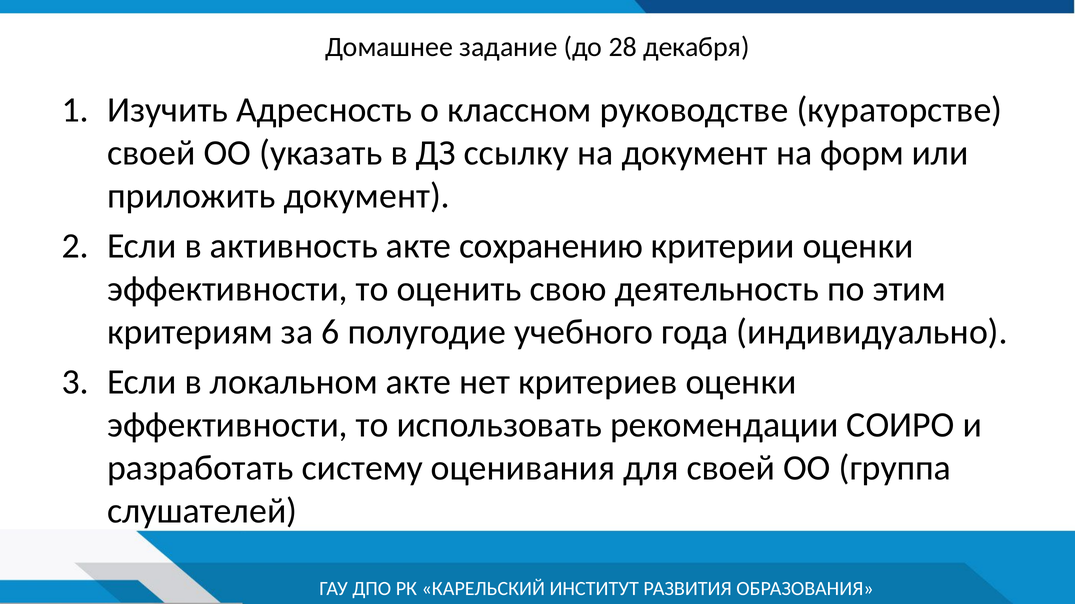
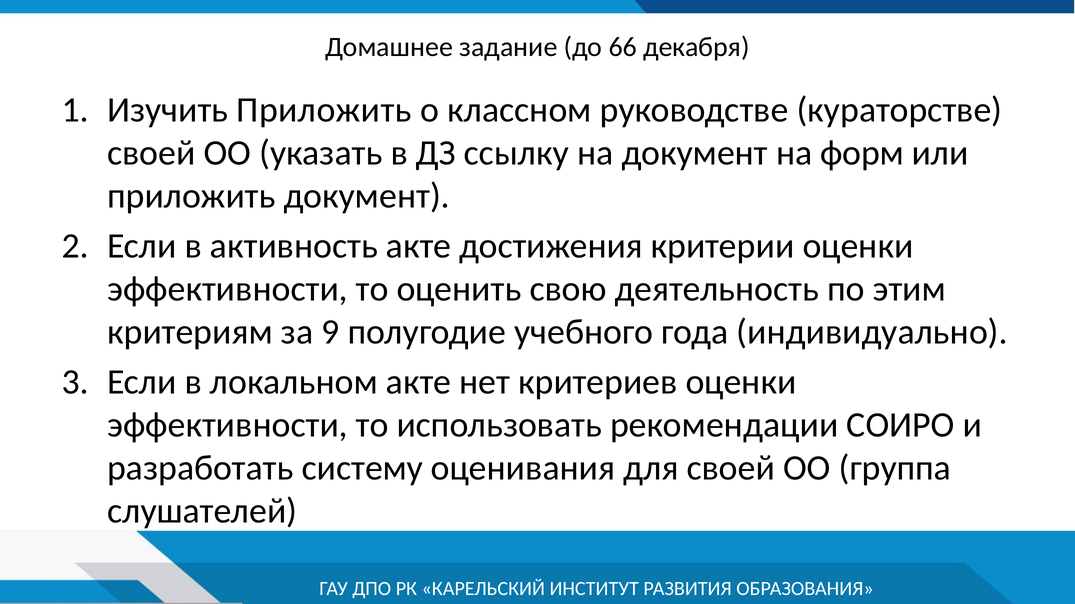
28: 28 -> 66 (623, 47)
Изучить Адресность: Адресность -> Приложить (324, 110)
сохранению: сохранению -> достижения (551, 246)
6: 6 -> 9 (330, 332)
